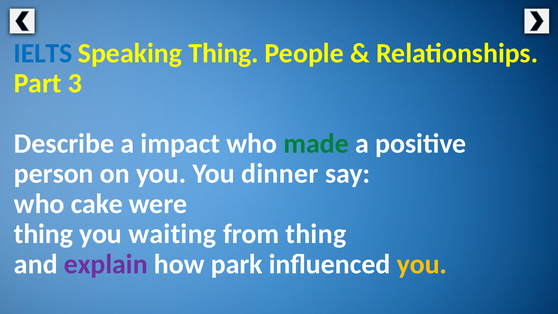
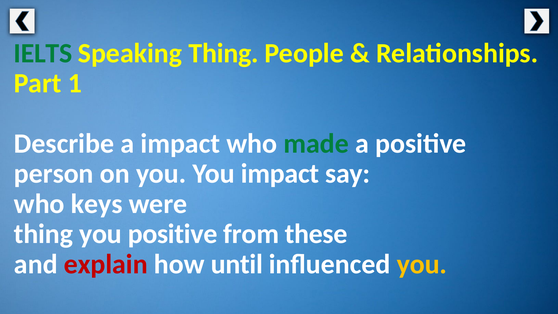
IELTS colour: blue -> green (43, 53)
3: 3 -> 1 (75, 83)
You dinner: dinner -> impact (280, 174)
cake: cake -> keys (97, 204)
you waiting: waiting -> positive (173, 234)
from thing: thing -> these (316, 234)
explain colour: purple -> red (106, 264)
park: park -> until (237, 264)
